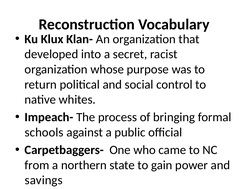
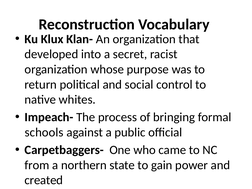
savings: savings -> created (44, 180)
